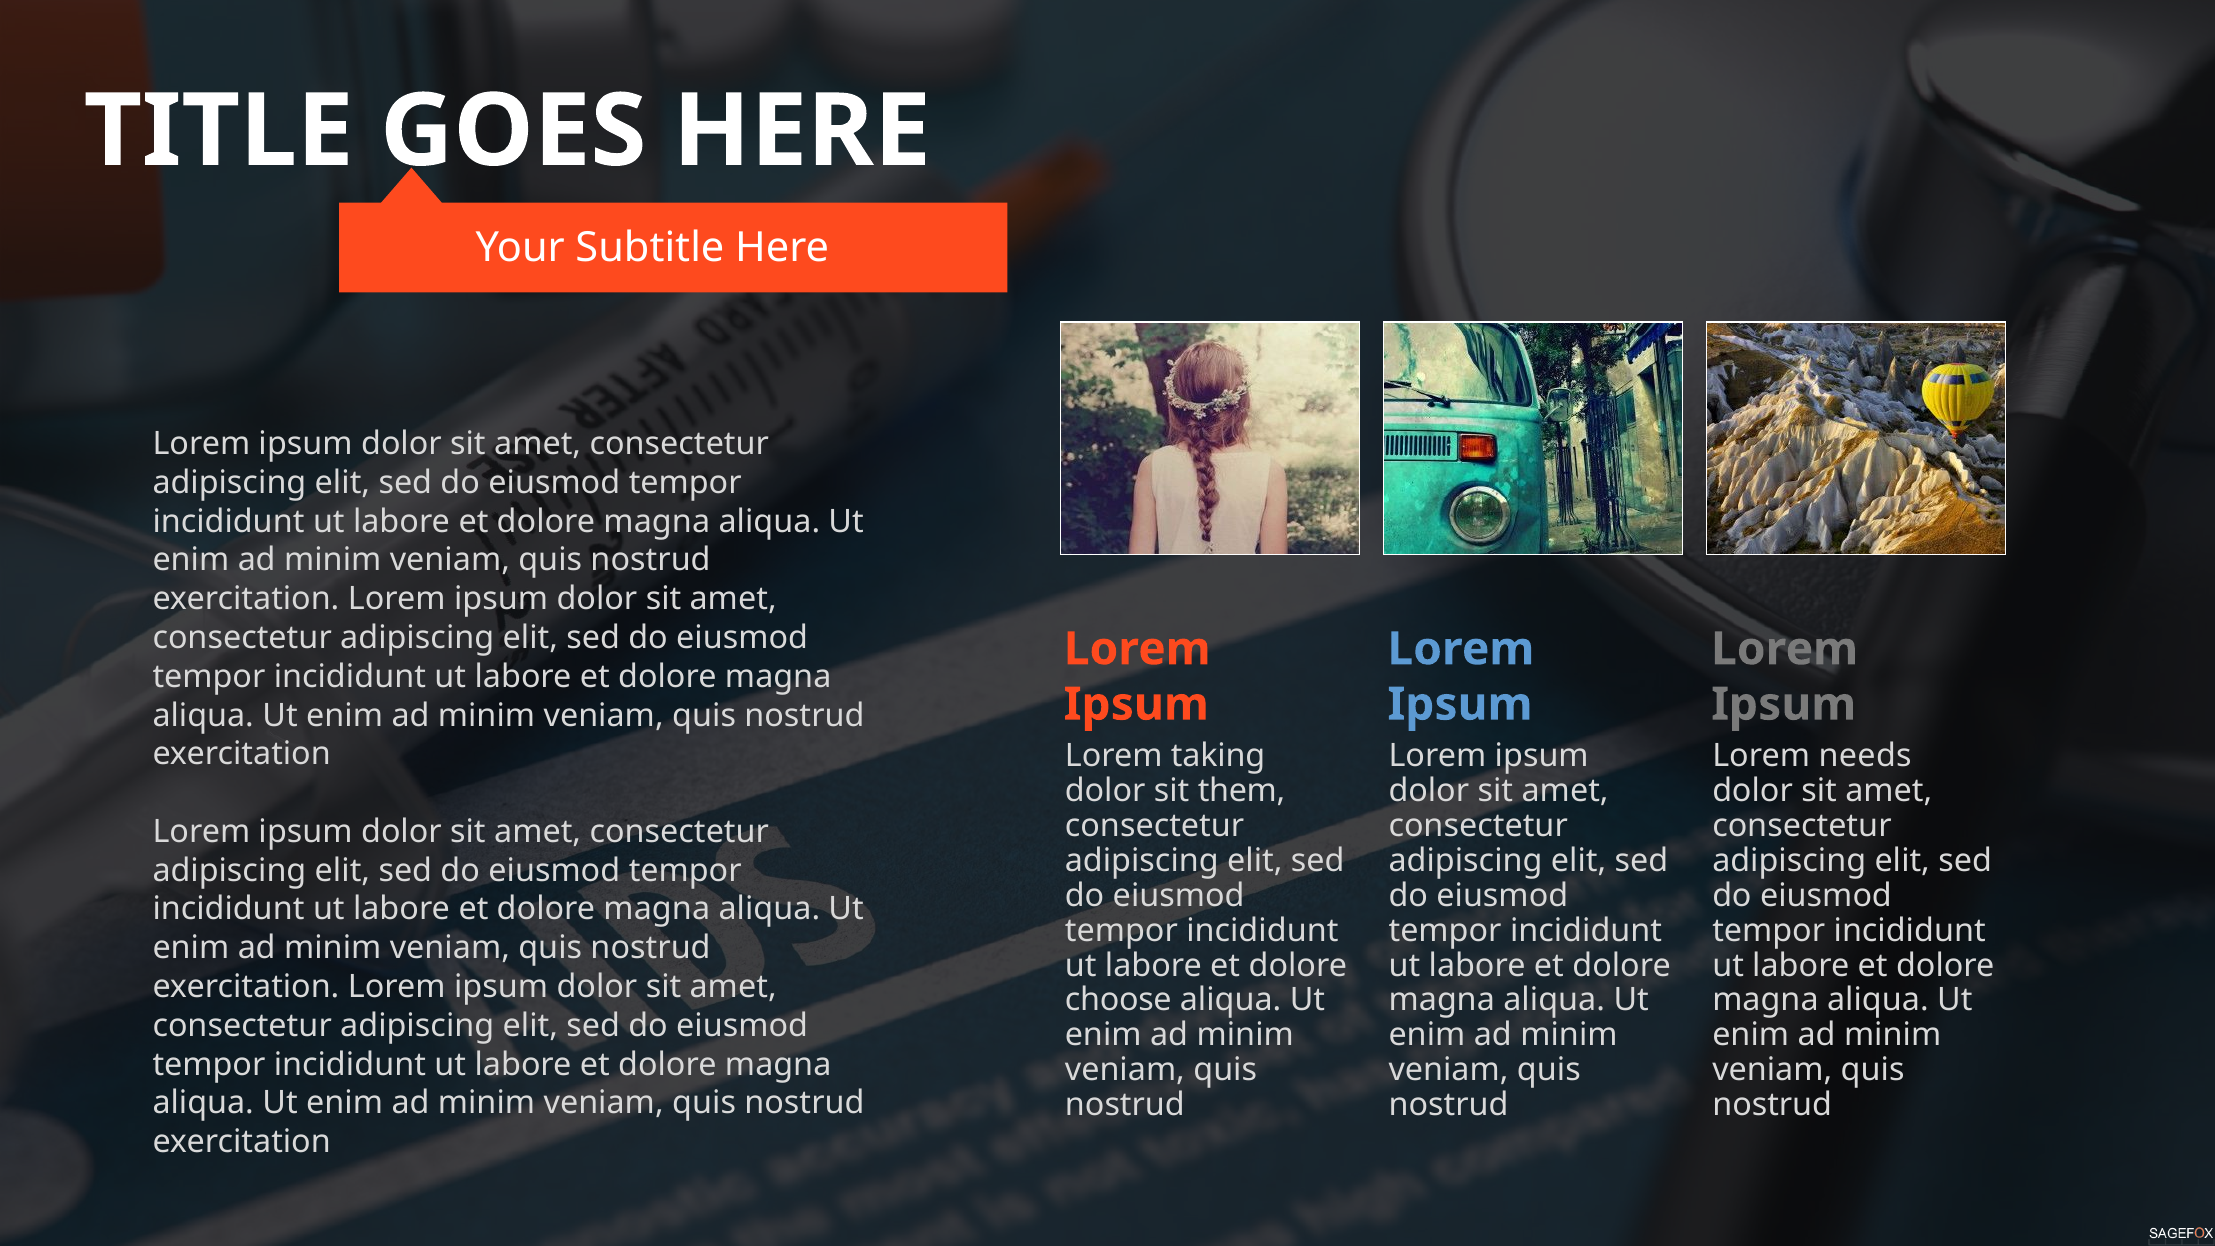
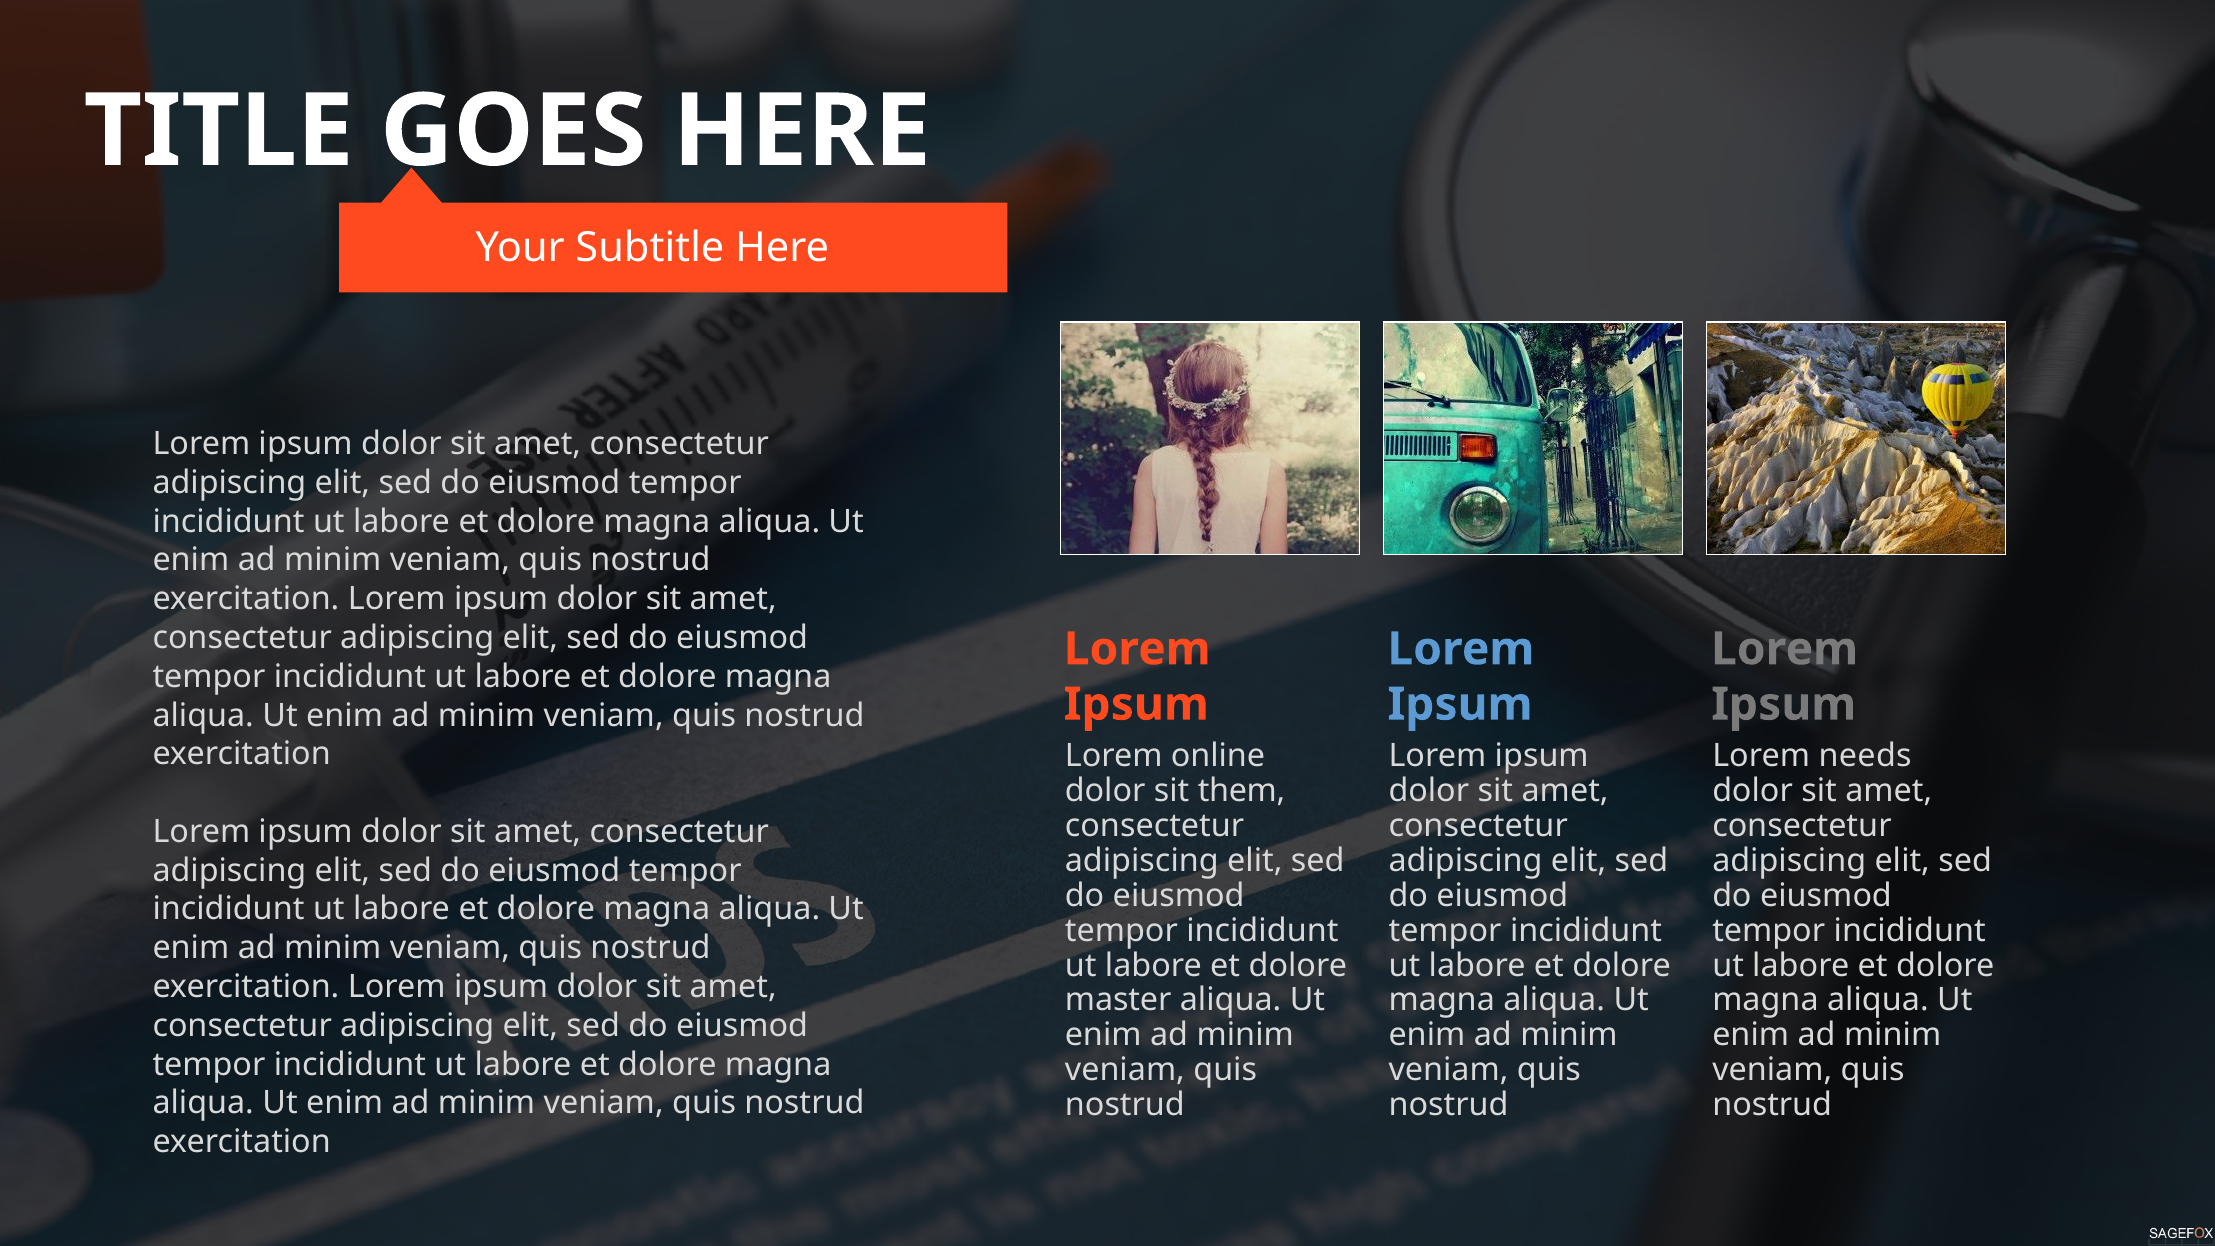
taking: taking -> online (1218, 756)
choose: choose -> master (1118, 1000)
